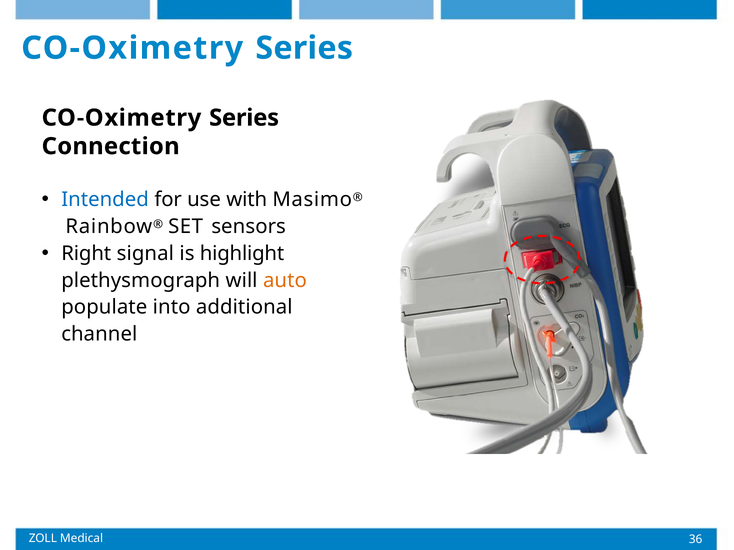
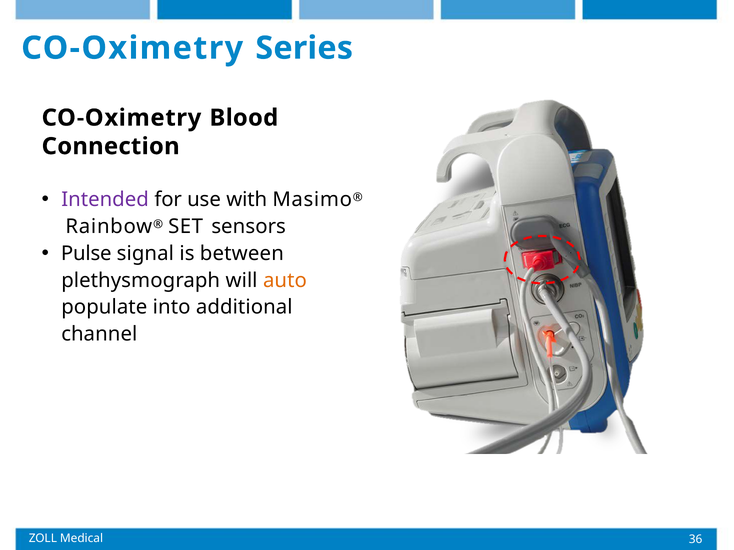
Series: Series -> Blood (244, 118)
Intended colour: blue -> purple (105, 200)
Right: Right -> Pulse (86, 254)
highlight: highlight -> between (242, 254)
